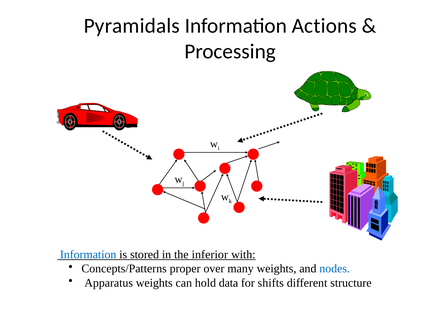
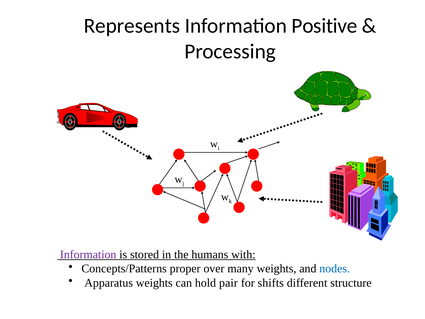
Pyramidals: Pyramidals -> Represents (132, 26)
Actions: Actions -> Positive (325, 26)
Information colour: blue -> purple (88, 254)
inferior: inferior -> humans (210, 254)
data: data -> pair (228, 283)
